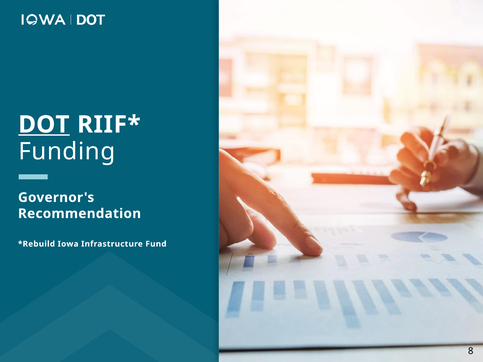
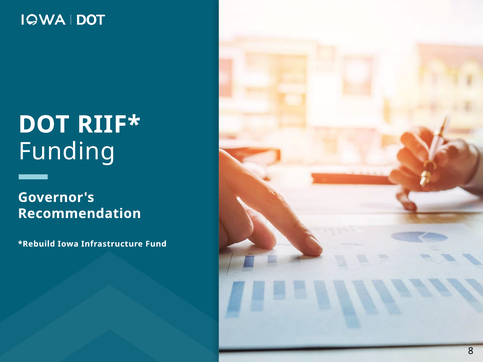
DOT underline: present -> none (44, 125)
